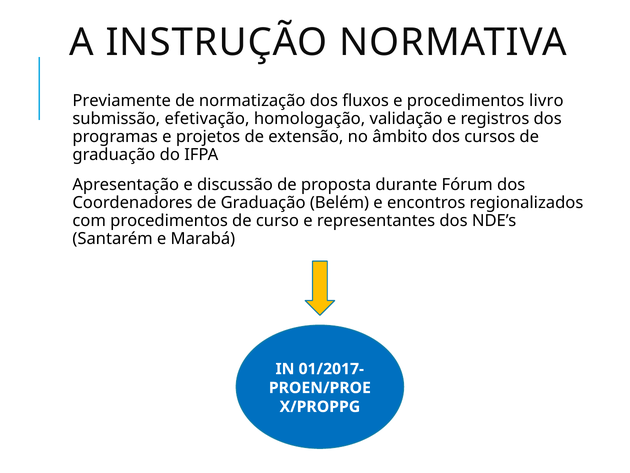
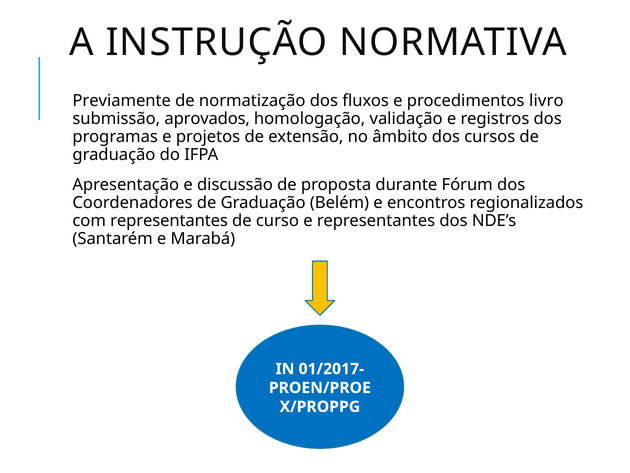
efetivação: efetivação -> aprovados (207, 119)
com procedimentos: procedimentos -> representantes (169, 221)
